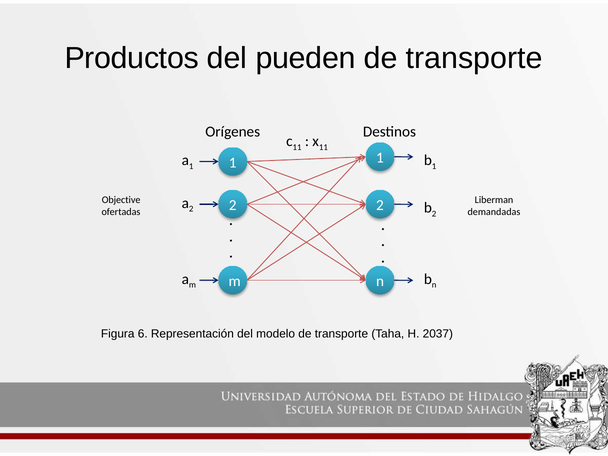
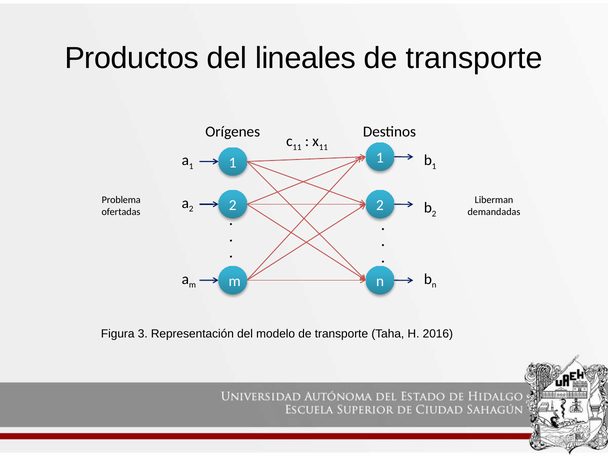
pueden: pueden -> lineales (306, 58)
Objective: Objective -> Problema (121, 200)
6: 6 -> 3 (143, 334)
2037: 2037 -> 2016 (438, 334)
